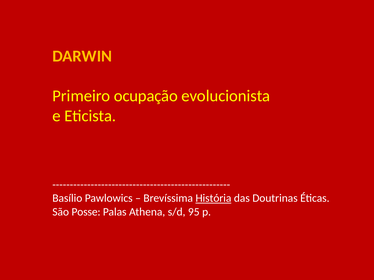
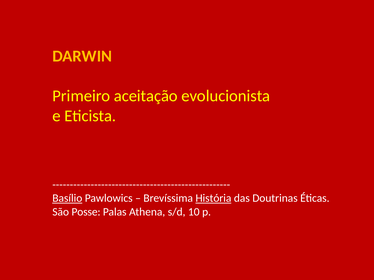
ocupação: ocupação -> aceitação (146, 96)
Basílio underline: none -> present (67, 199)
95: 95 -> 10 (194, 212)
